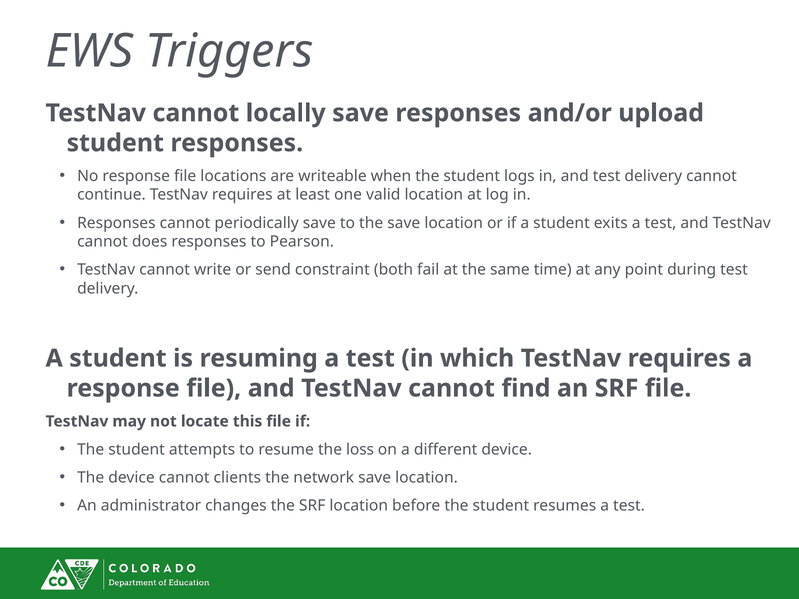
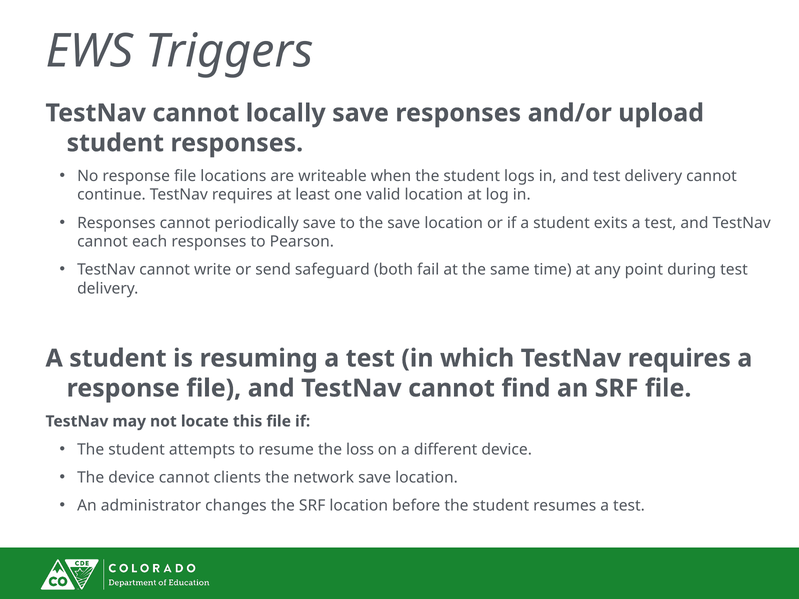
does: does -> each (150, 242)
constraint: constraint -> safeguard (332, 270)
